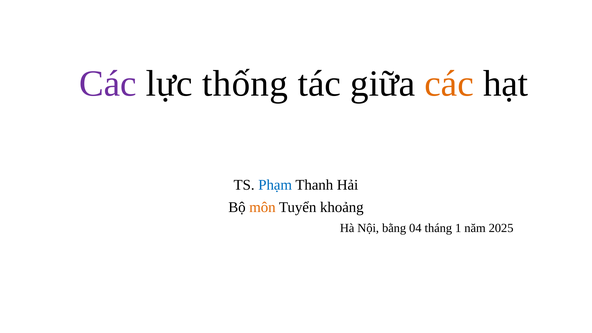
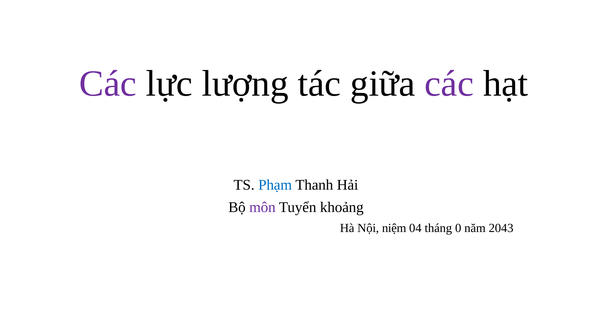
thống: thống -> lượng (245, 84)
các colour: orange -> purple (449, 84)
môn colour: orange -> purple (262, 207)
bằng: bằng -> niệm (394, 228)
1: 1 -> 0 (458, 228)
2025: 2025 -> 2043 (501, 228)
